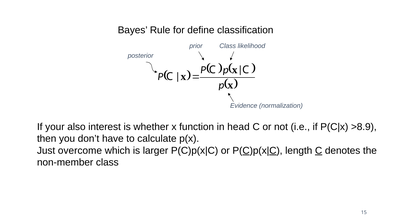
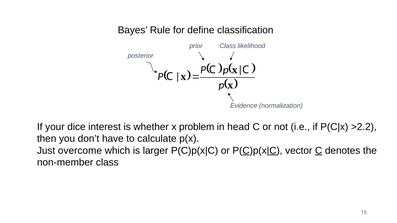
also: also -> dice (76, 127)
function: function -> problem (197, 127)
>8.9: >8.9 -> >2.2 (364, 127)
length: length -> vector (299, 151)
